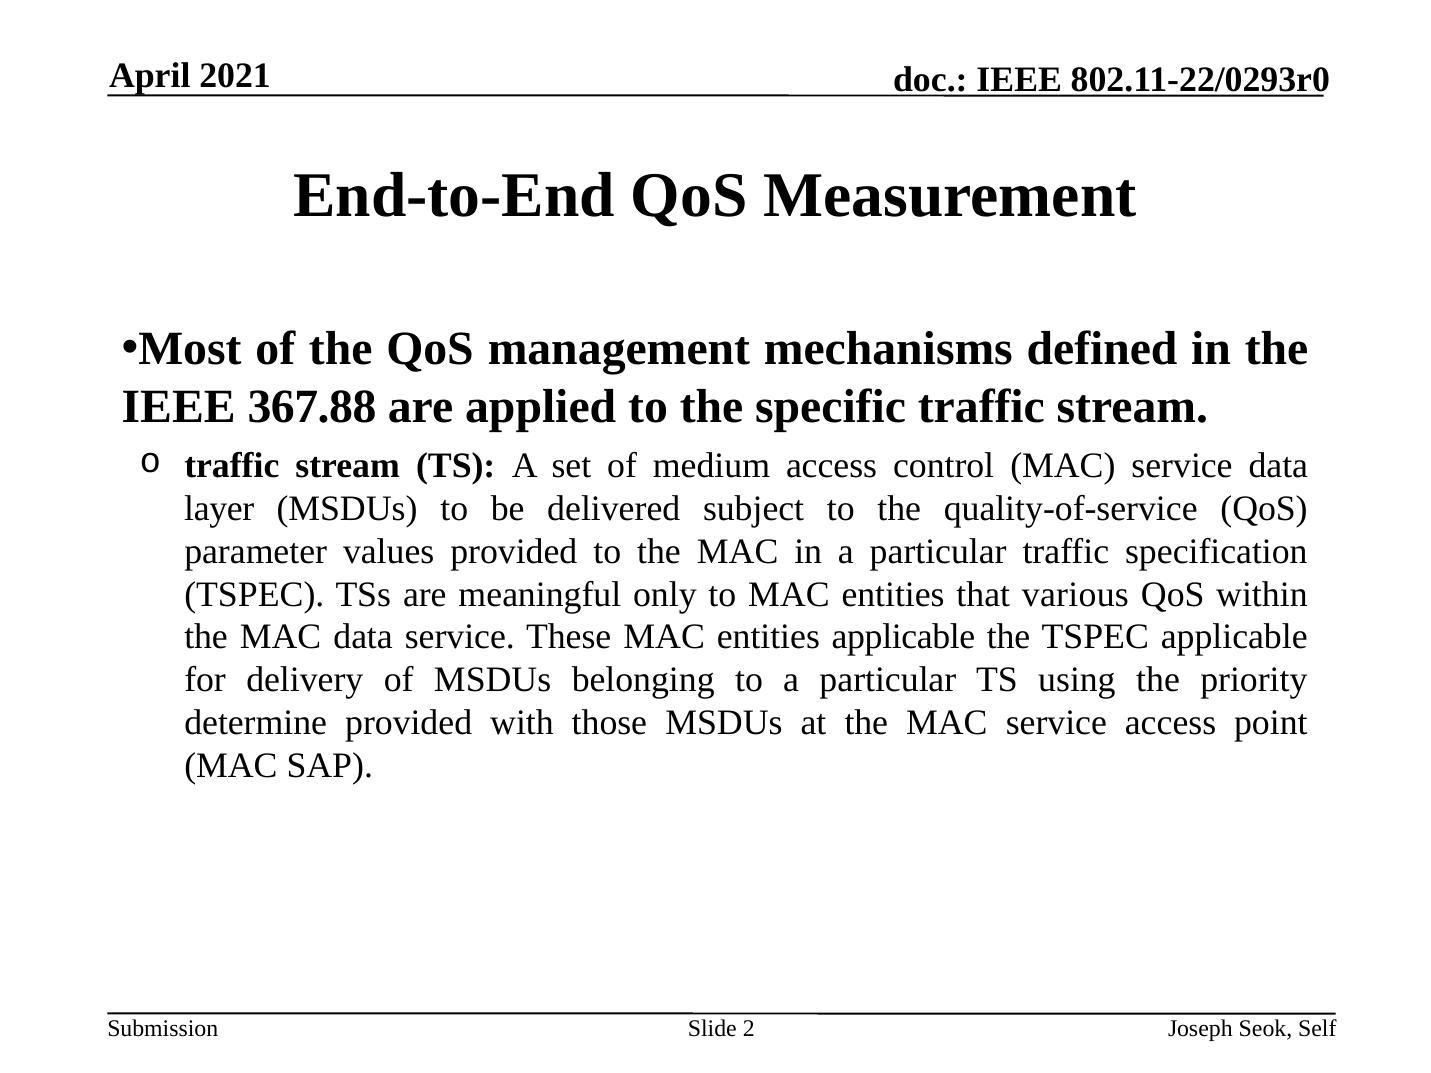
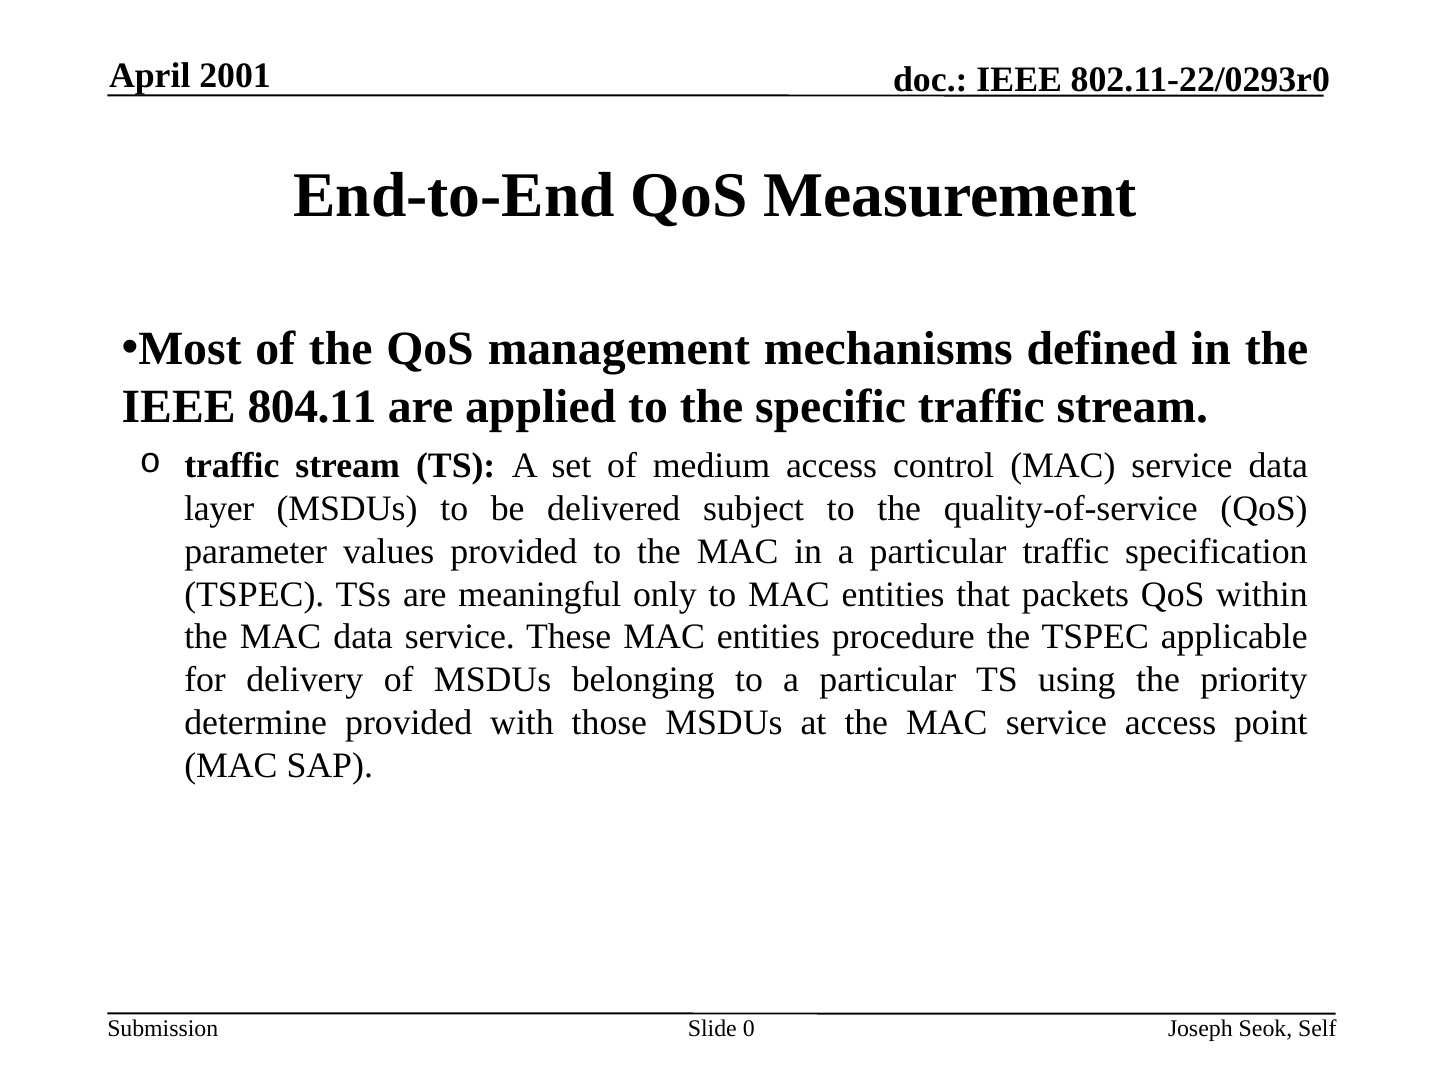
2021: 2021 -> 2001 (235, 76)
367.88: 367.88 -> 804.11 (312, 406)
various: various -> packets (1076, 594)
entities applicable: applicable -> procedure (903, 637)
2: 2 -> 0 (749, 1029)
